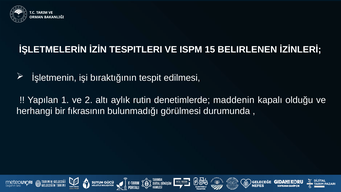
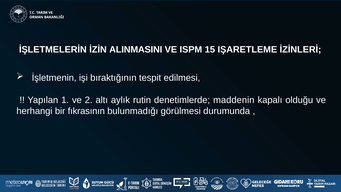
TESPITLERI: TESPITLERI -> ALINMASINI (136, 50)
BELIRLENEN: BELIRLENEN -> IŞARETLEME (247, 50)
